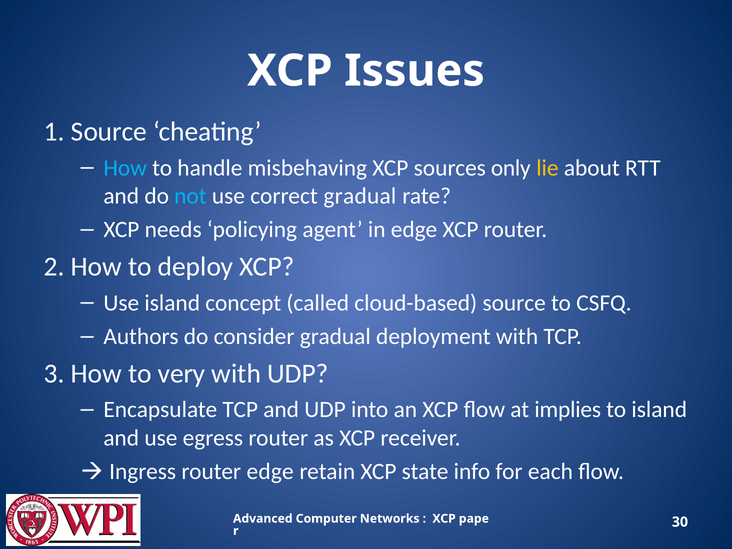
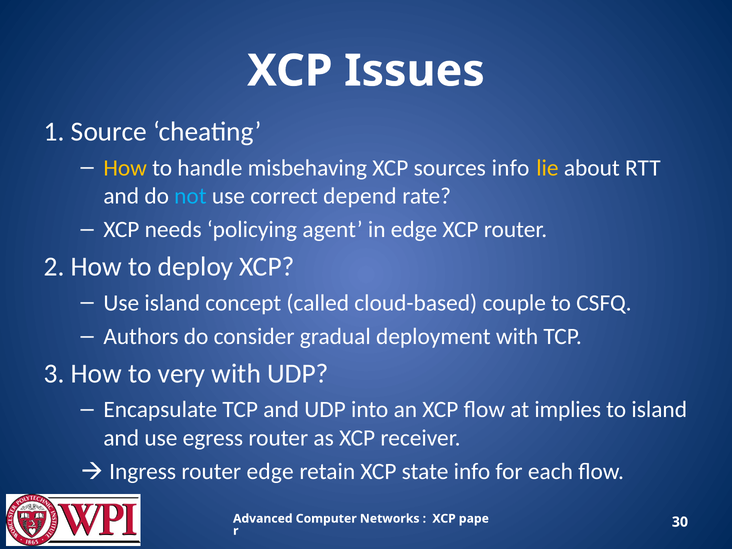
How colour: light blue -> yellow (125, 168)
sources only: only -> info (511, 168)
correct gradual: gradual -> depend (360, 196)
cloud-based source: source -> couple (514, 303)
